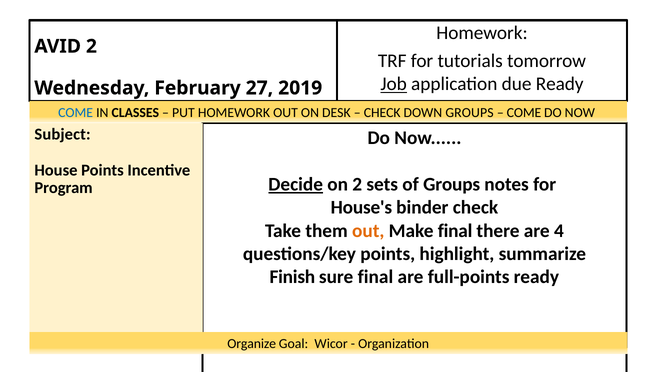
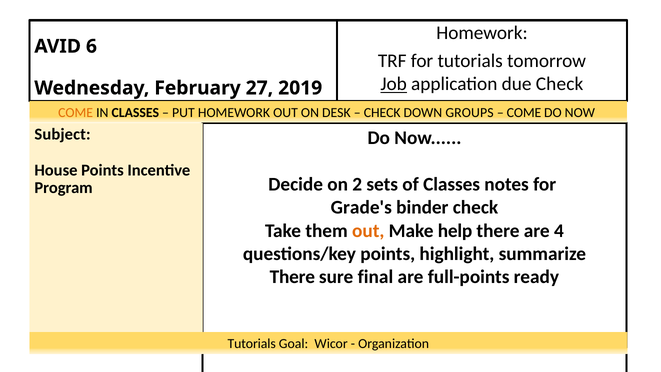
AVID 2: 2 -> 6 (91, 46)
due Ready: Ready -> Check (560, 84)
COME colour: blue -> orange (76, 113)
Decide underline: present -> none (296, 184)
of Groups: Groups -> Classes (452, 184)
House's: House's -> Grade's (361, 207)
Make final: final -> help (455, 231)
Finish: Finish -> There (292, 277)
Organize: Organize -> Tutorials (252, 344)
